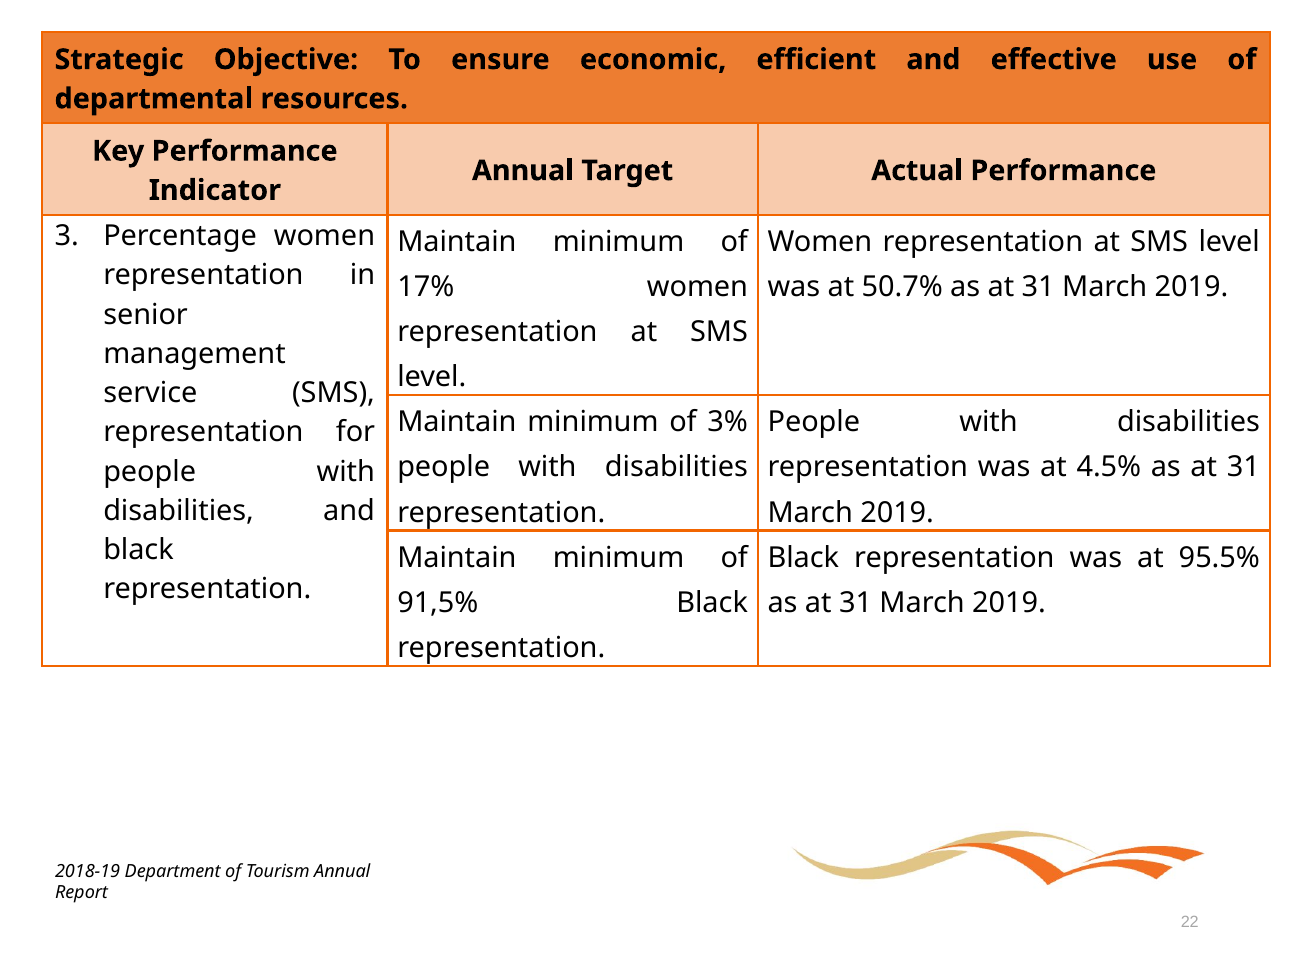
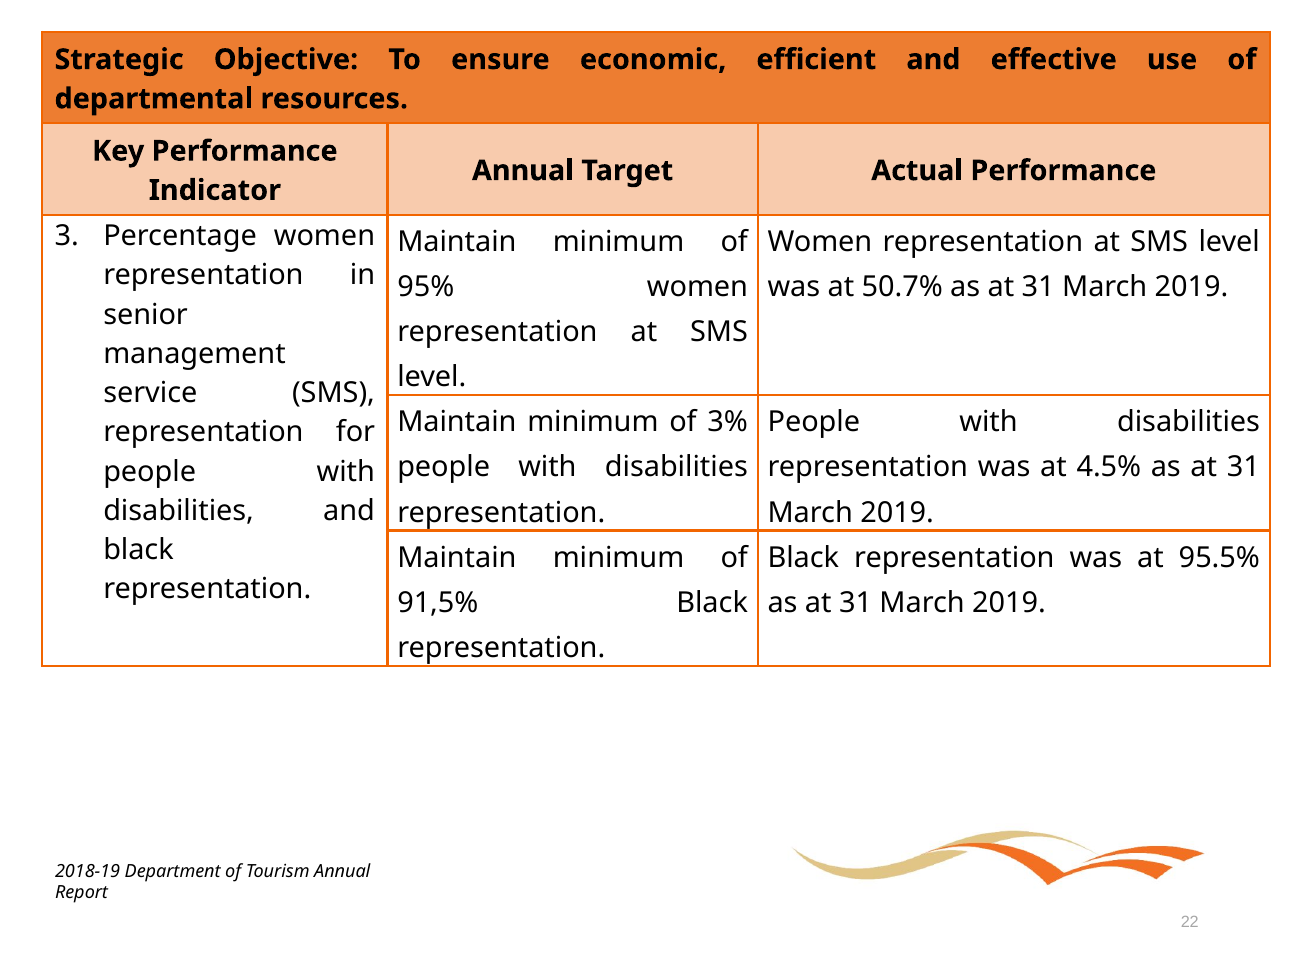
17%: 17% -> 95% (426, 287)
